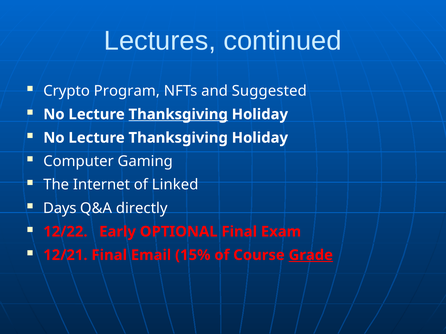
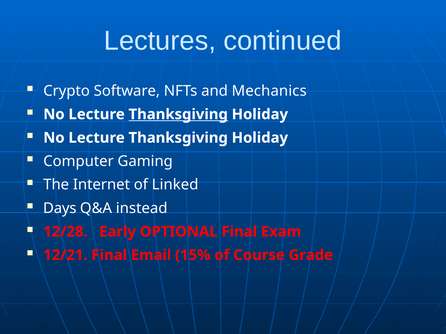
Program: Program -> Software (127, 91)
Suggested: Suggested -> Mechanics (269, 91)
directly: directly -> instead (142, 208)
12/22: 12/22 -> 12/28 (65, 232)
Grade underline: present -> none (311, 255)
